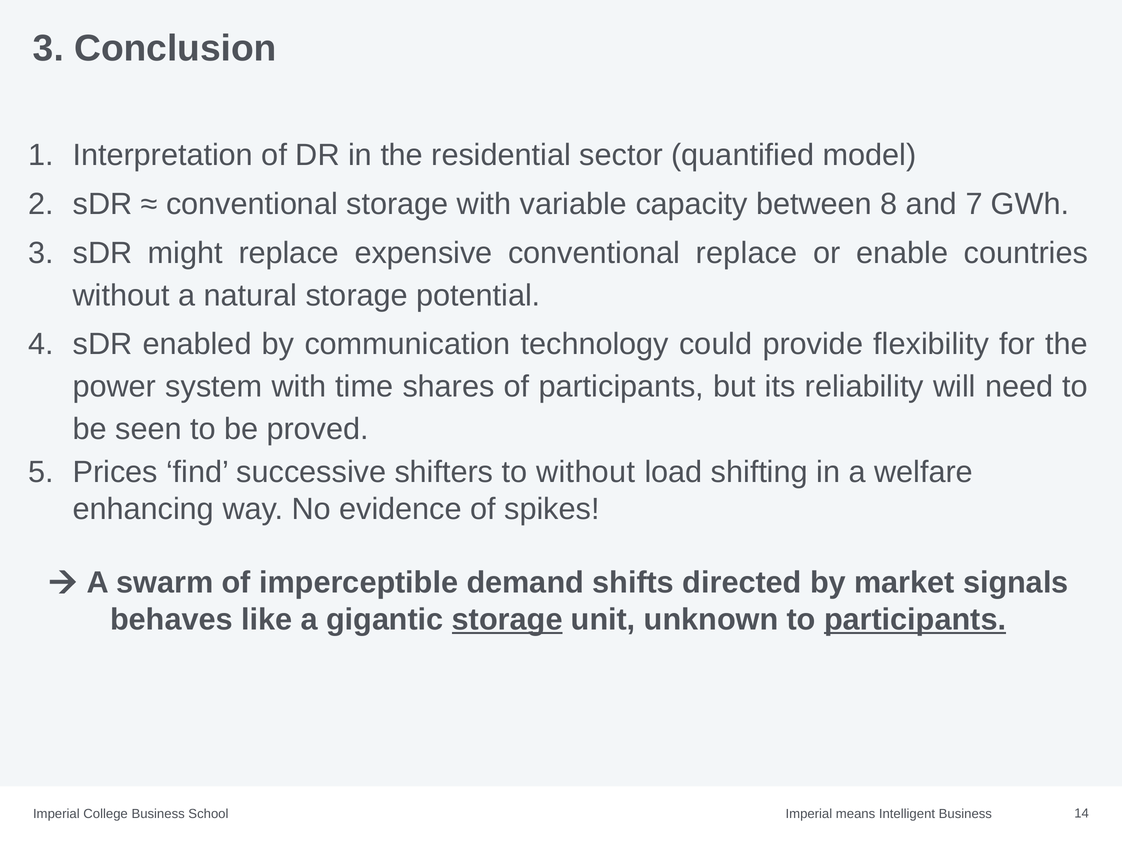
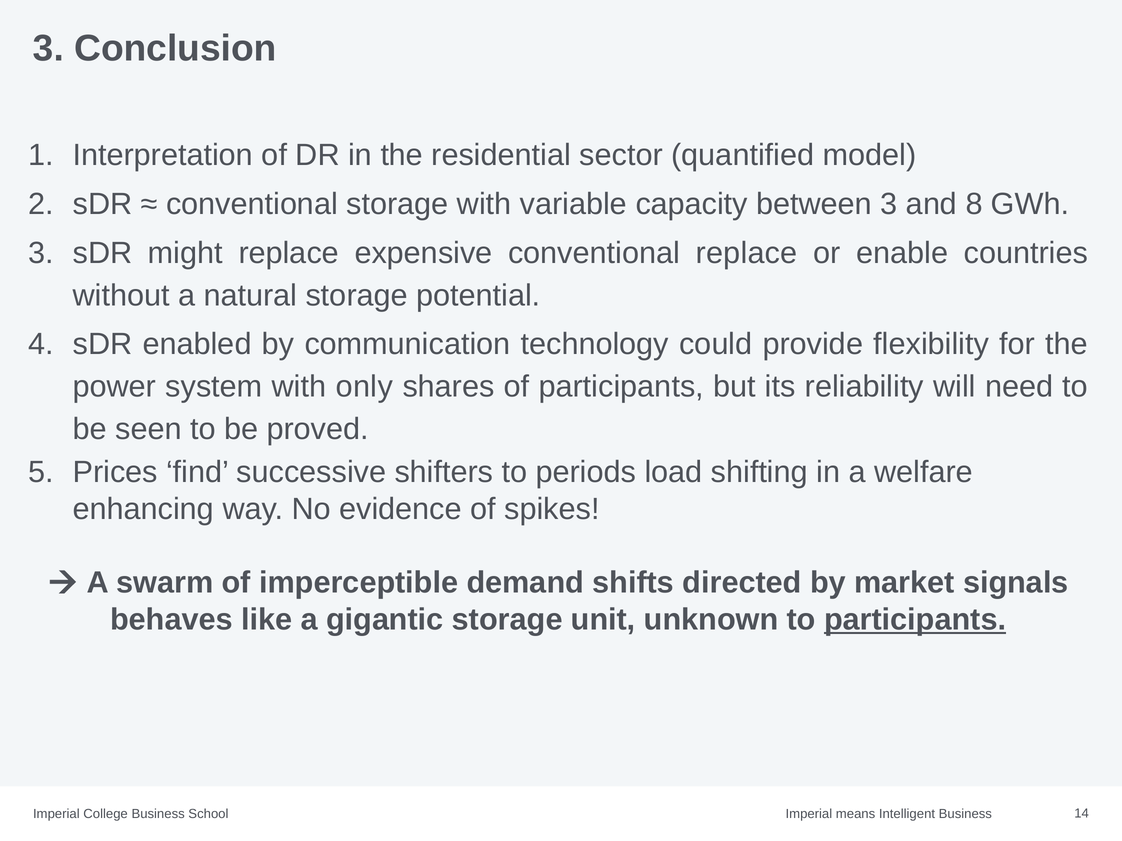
between 8: 8 -> 3 (889, 204)
7: 7 -> 8 (974, 204)
time: time -> only (364, 387)
to without: without -> periods (586, 473)
storage underline: present -> none (507, 620)
